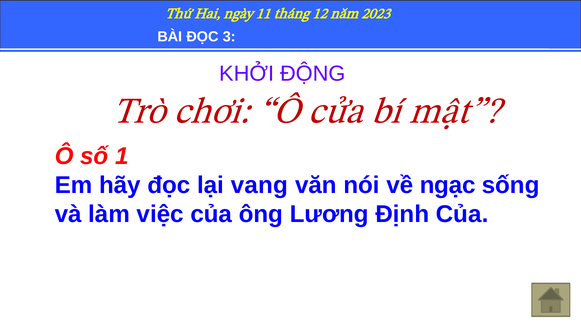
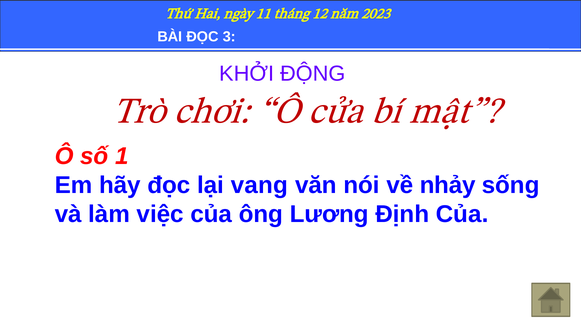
ngạc: ngạc -> nhảy (448, 185)
